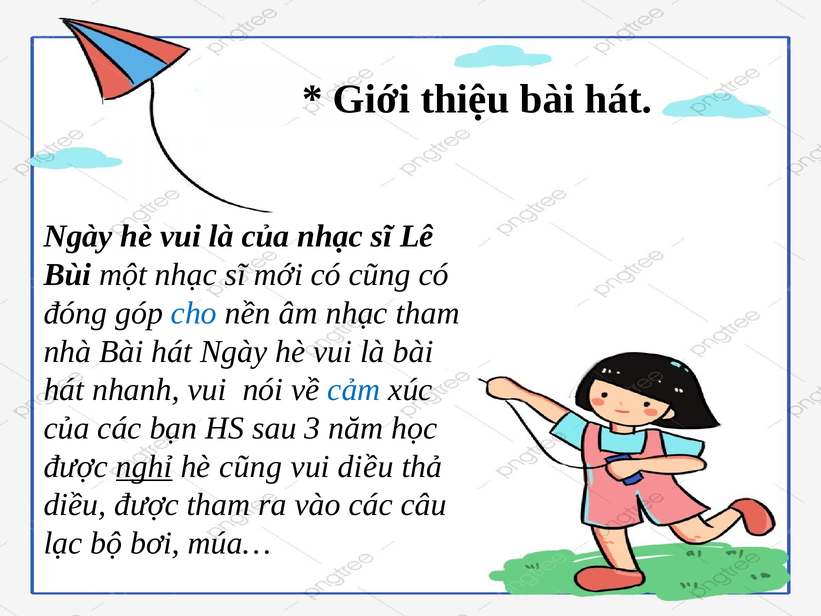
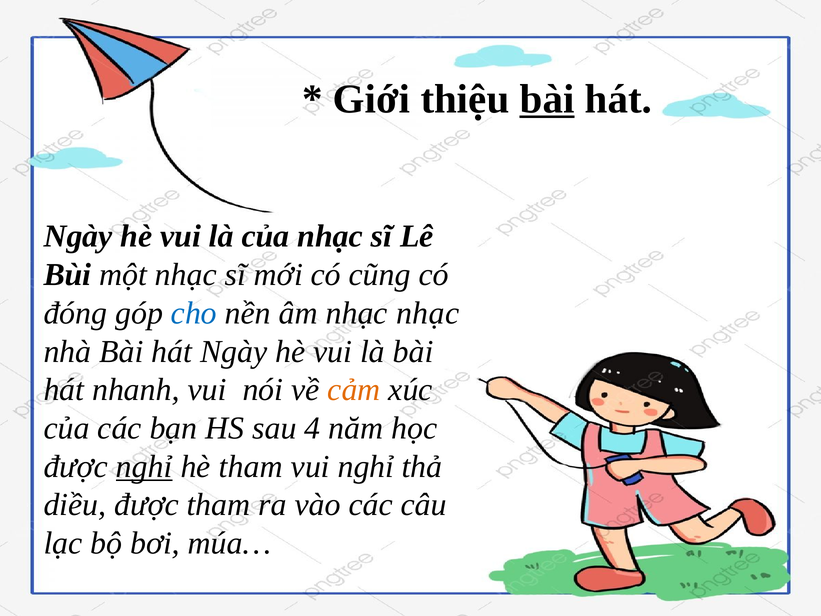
bài underline: none -> present (547, 99)
nhạc tham: tham -> nhạc (428, 313)
cảm colour: blue -> orange (354, 390)
3: 3 -> 4 (312, 428)
hè cũng: cũng -> tham (251, 466)
vui diều: diều -> nghỉ (366, 466)
